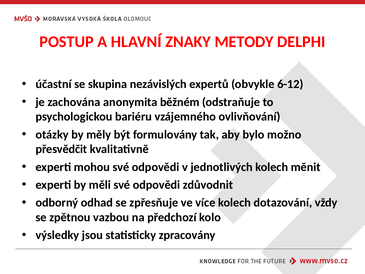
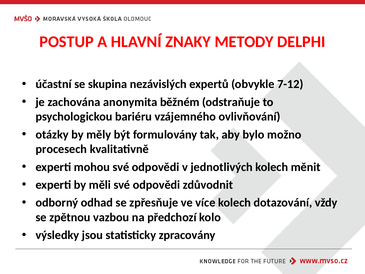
6-12: 6-12 -> 7-12 (290, 84)
přesvědčit: přesvědčit -> procesech (61, 149)
